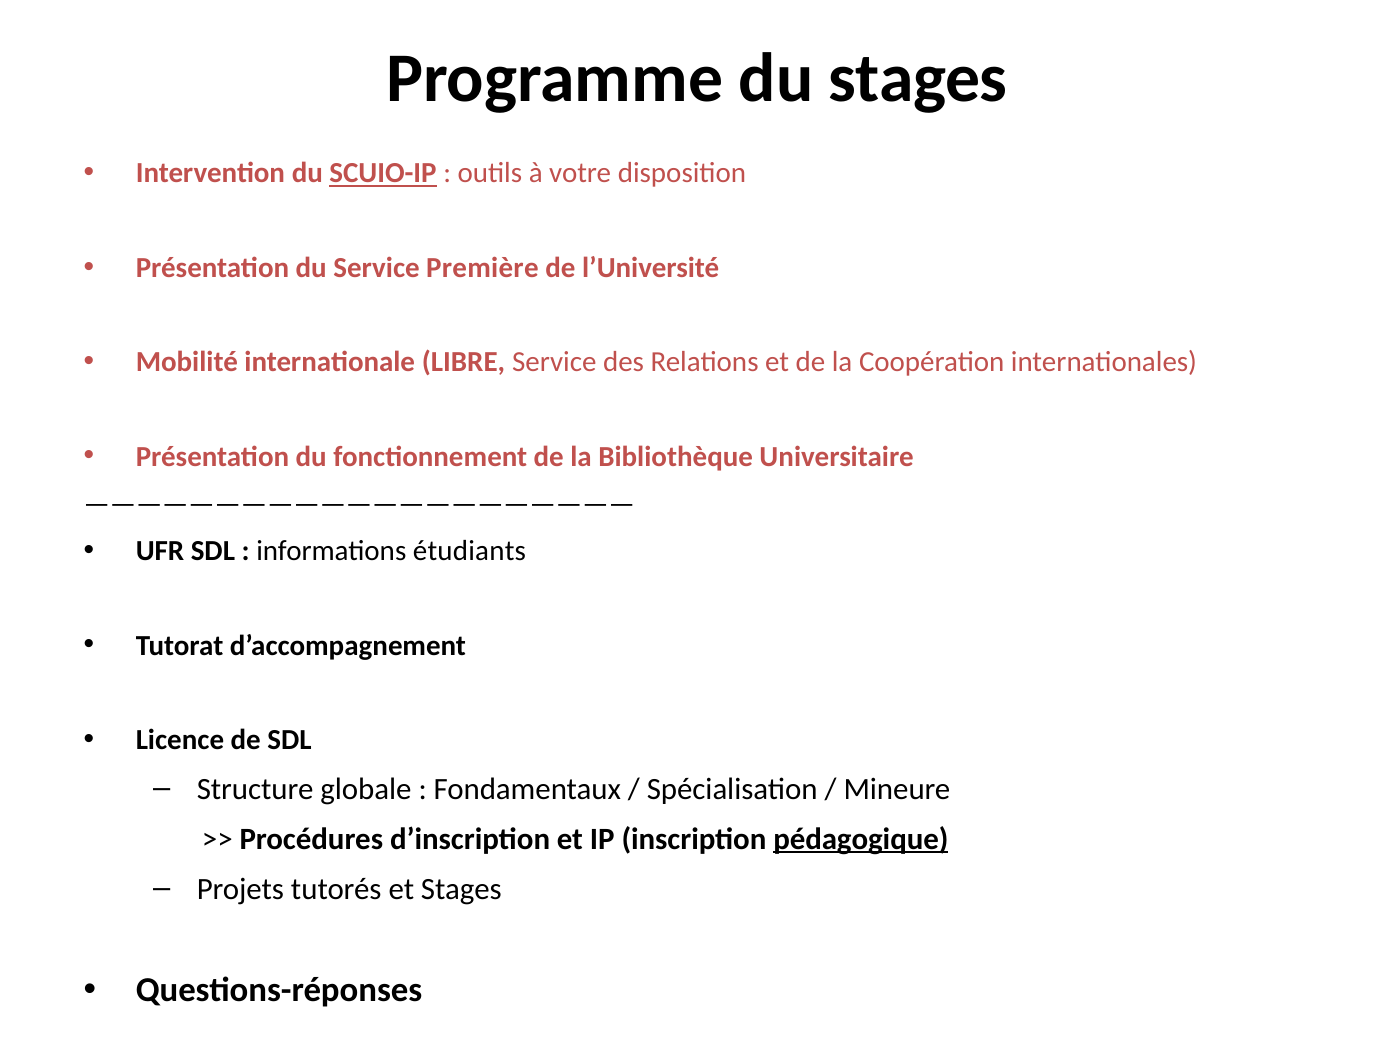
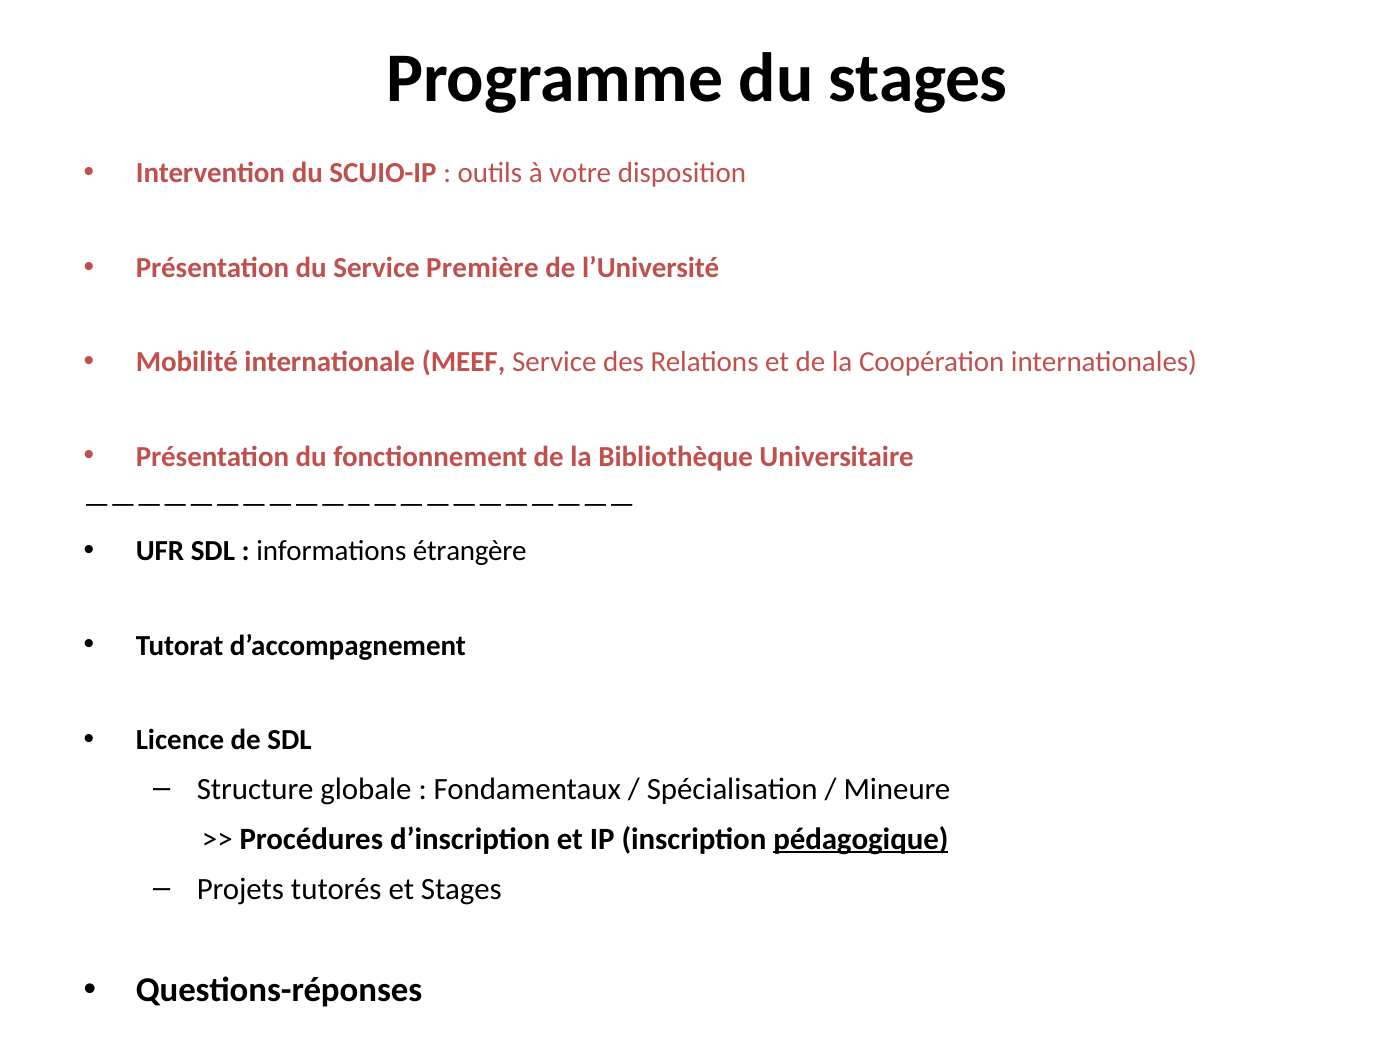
SCUIO-IP underline: present -> none (383, 173)
LIBRE: LIBRE -> MEEF (464, 362)
étudiants: étudiants -> étrangère (470, 551)
